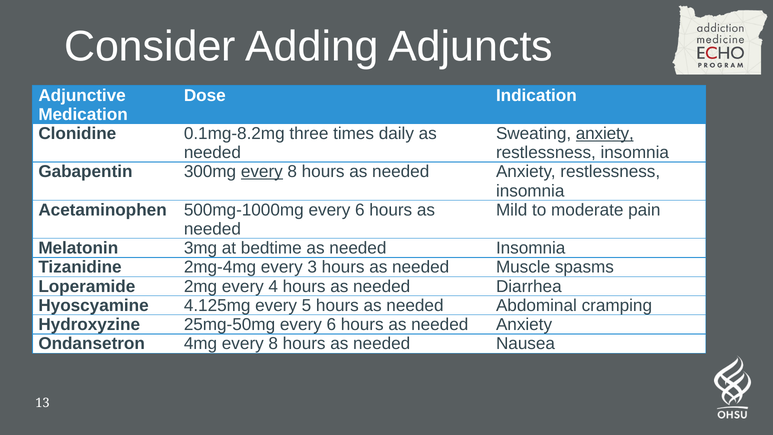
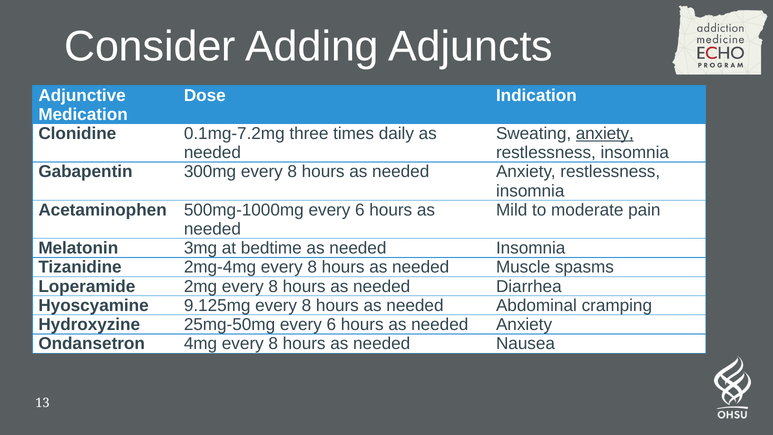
0.1mg-8.2mg: 0.1mg-8.2mg -> 0.1mg-7.2mg (234, 134)
every underline: present -> none (262, 172)
2mg-4mg every 3: 3 -> 8 (312, 267)
2mg every 4: 4 -> 8 (273, 286)
4.125mg: 4.125mg -> 9.125mg (217, 305)
5: 5 -> 8 (306, 305)
